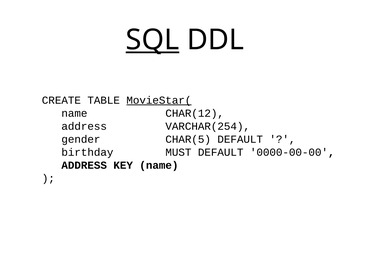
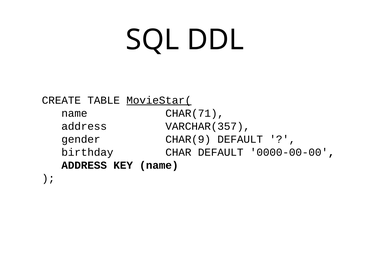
SQL underline: present -> none (153, 40)
CHAR(12: CHAR(12 -> CHAR(71 (195, 113)
VARCHAR(254: VARCHAR(254 -> VARCHAR(357 (208, 126)
CHAR(5: CHAR(5 -> CHAR(9 (188, 140)
MUST: MUST -> CHAR (178, 153)
